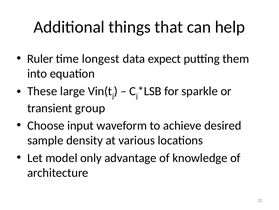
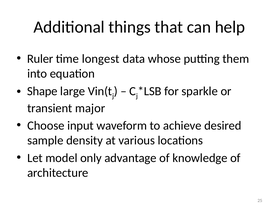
expect: expect -> whose (164, 59)
These: These -> Shape (42, 91)
group: group -> major (90, 108)
